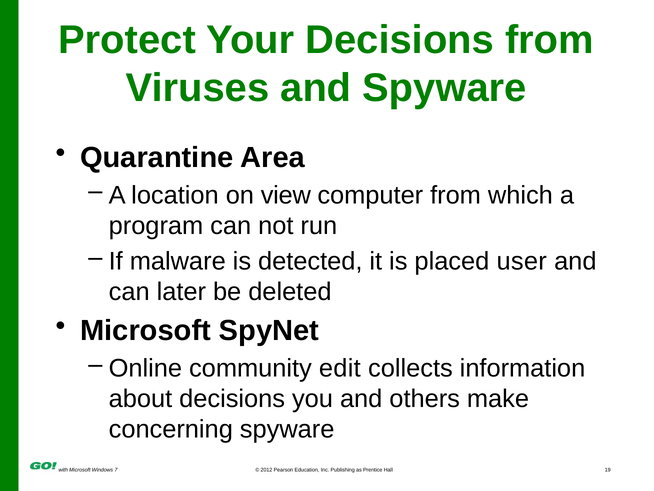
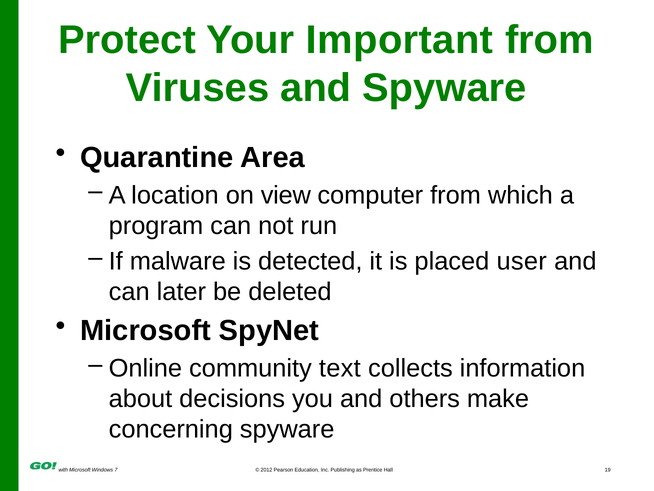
Your Decisions: Decisions -> Important (399, 40)
edit: edit -> text (340, 368)
